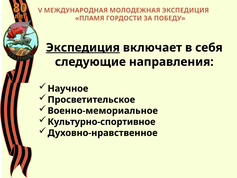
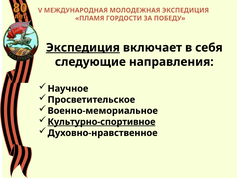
Культурно-спортивное underline: none -> present (102, 122)
